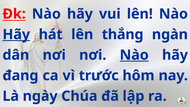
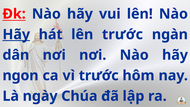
lên thắng: thắng -> trước (122, 34)
Nào underline: present -> none (134, 55)
đang: đang -> ngon (21, 75)
